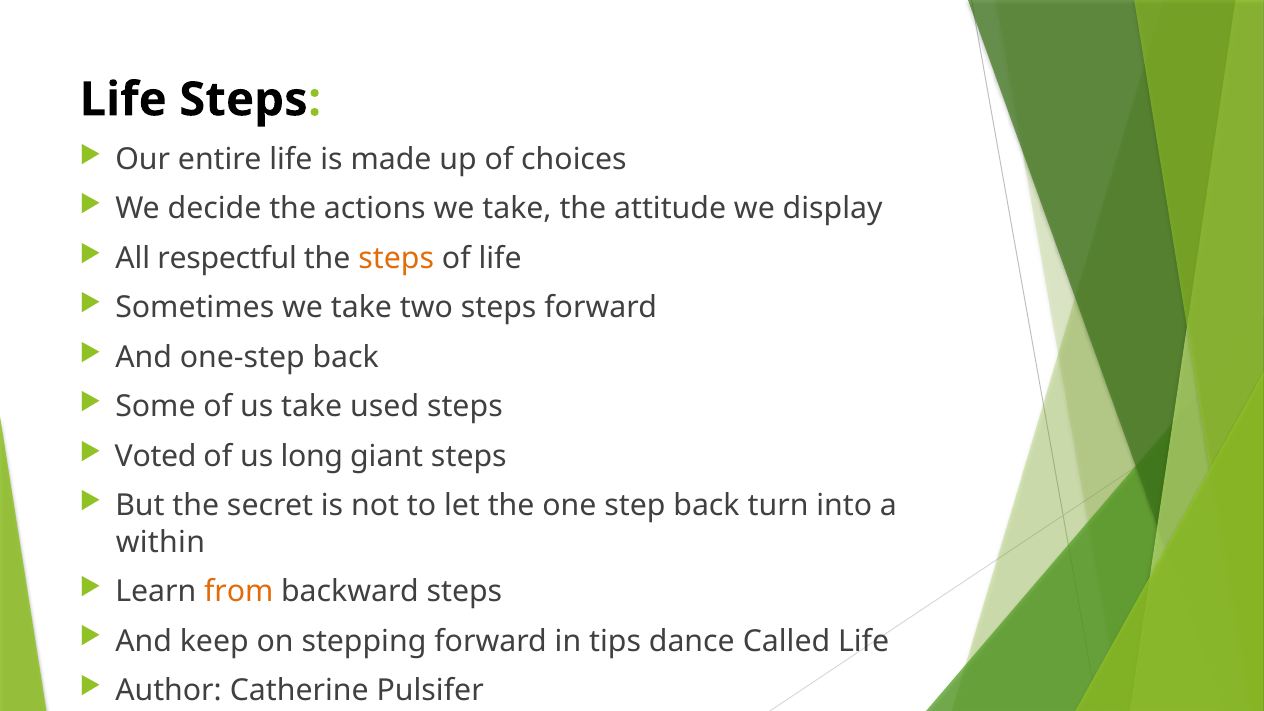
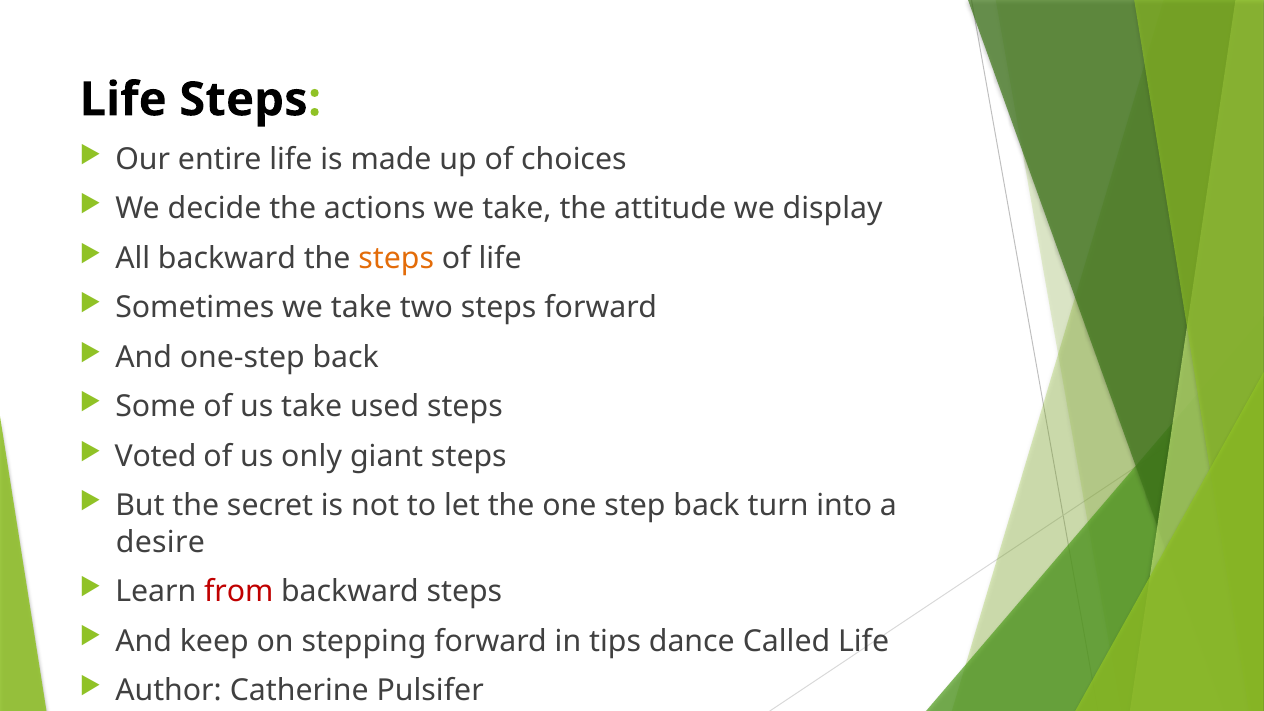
All respectful: respectful -> backward (227, 258)
long: long -> only (312, 456)
within: within -> desire (160, 542)
from colour: orange -> red (239, 592)
